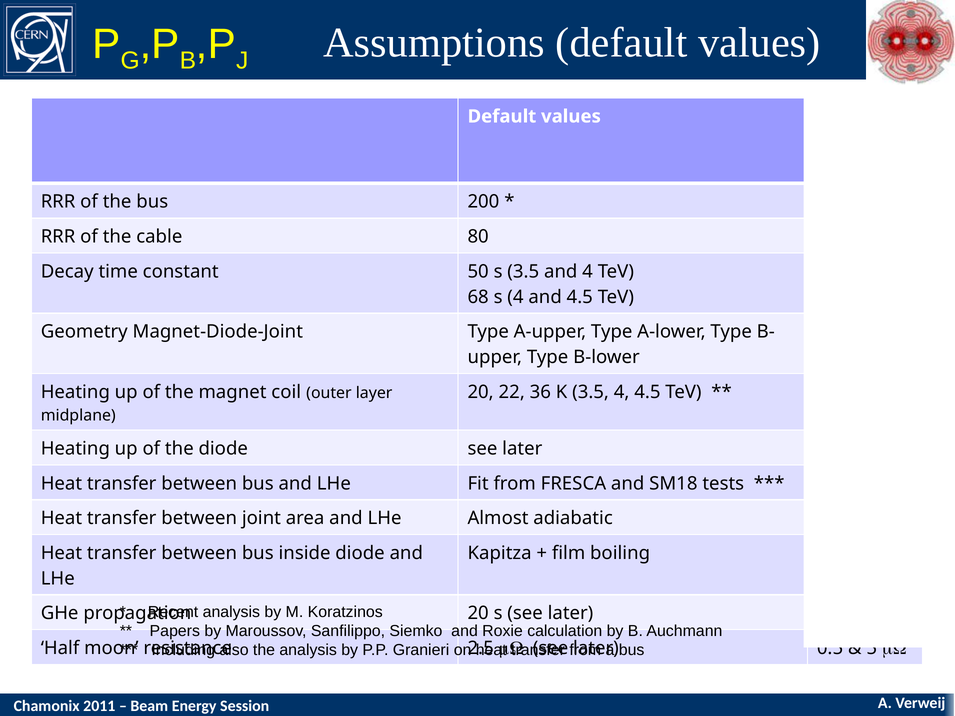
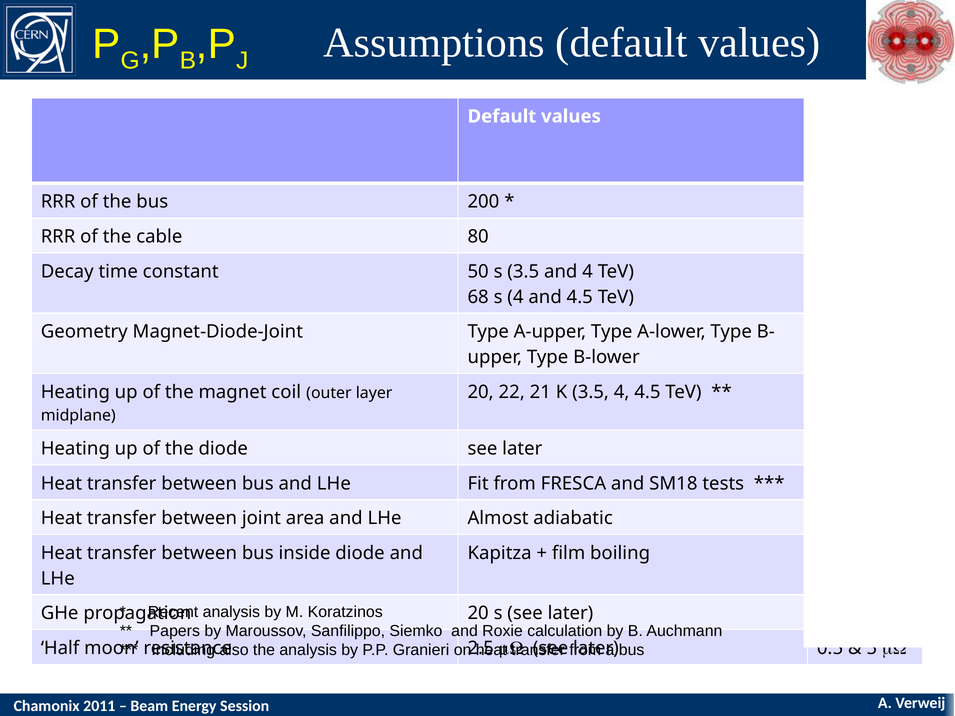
36: 36 -> 21 (540, 392)
